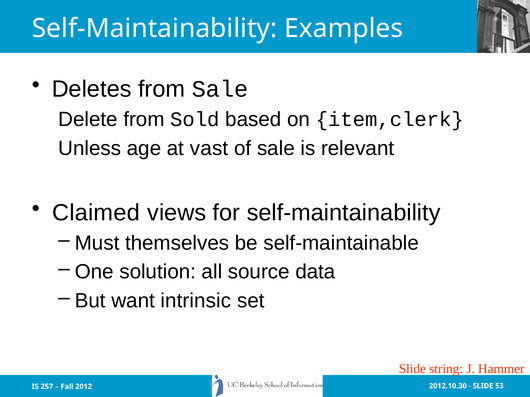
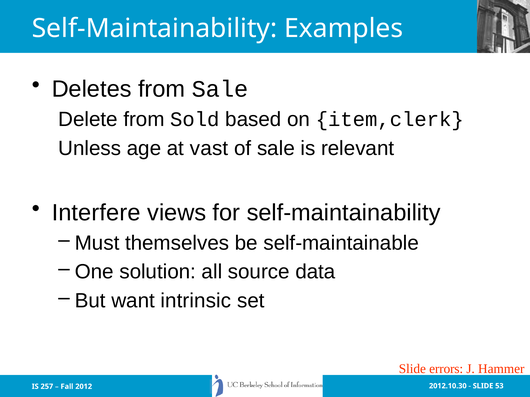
Claimed: Claimed -> Interfere (96, 213)
string: string -> errors (446, 369)
